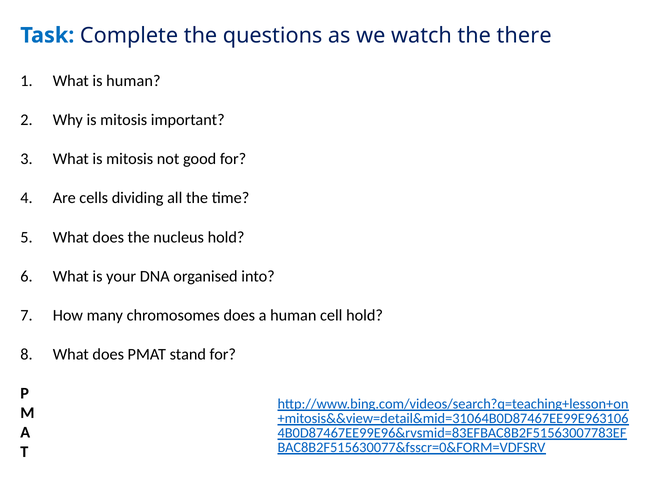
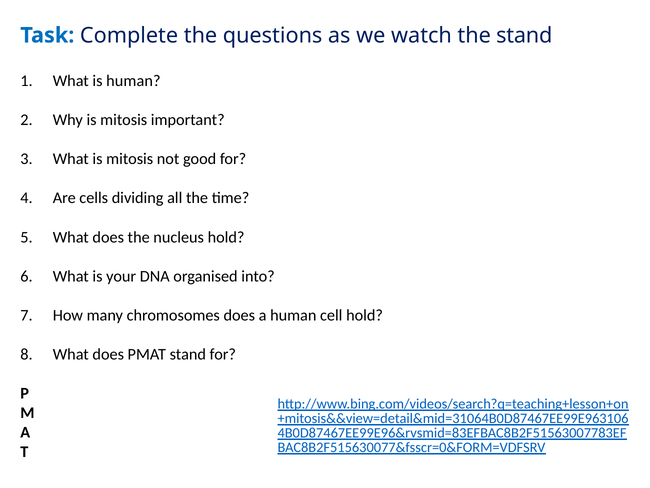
the there: there -> stand (524, 35)
